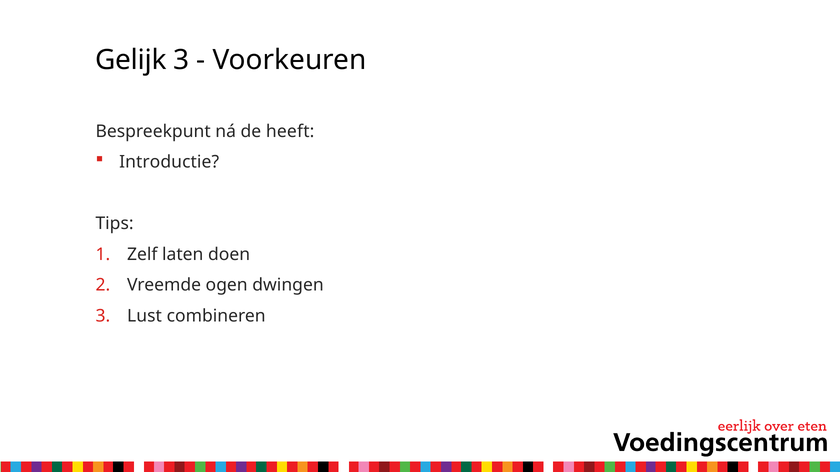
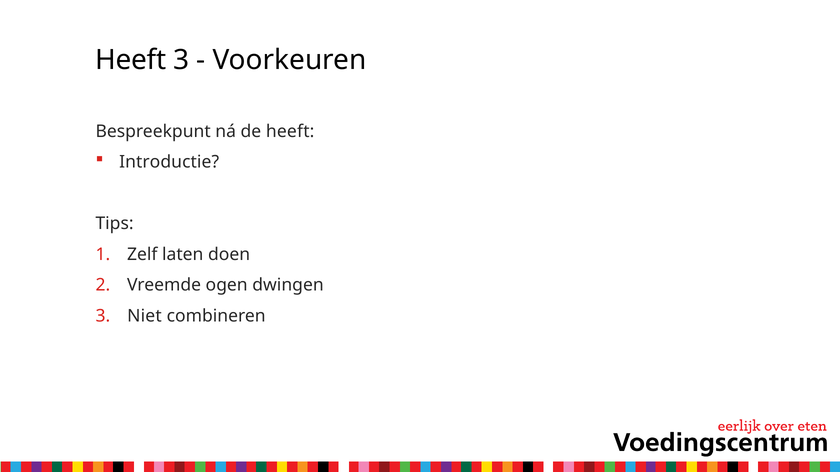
Gelijk: Gelijk -> Heeft (131, 60)
Lust: Lust -> Niet (144, 316)
